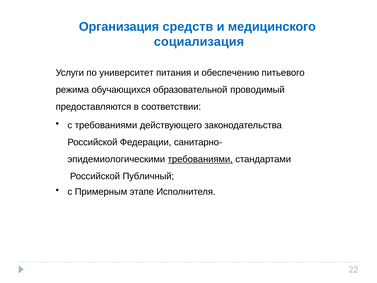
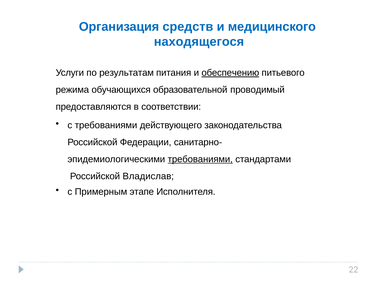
социализация: социализация -> находящегося (199, 42)
университет: университет -> результатам (127, 73)
обеспечению underline: none -> present (230, 73)
Публичный: Публичный -> Владислав (148, 176)
